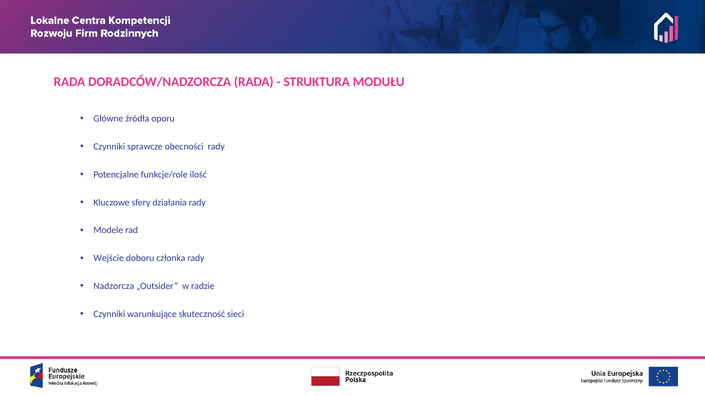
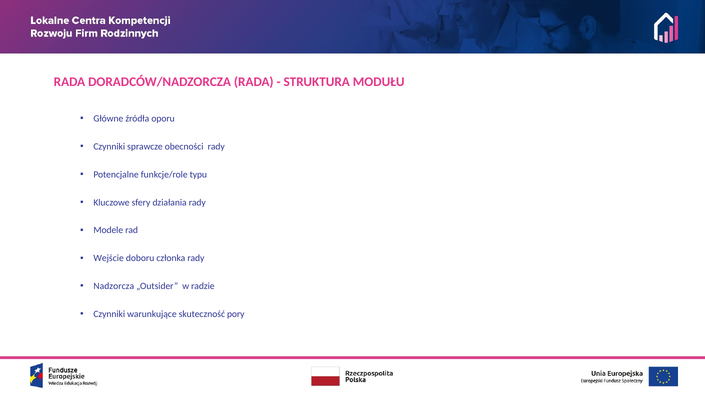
ilość: ilość -> typu (198, 175)
sieci: sieci -> pory (236, 315)
